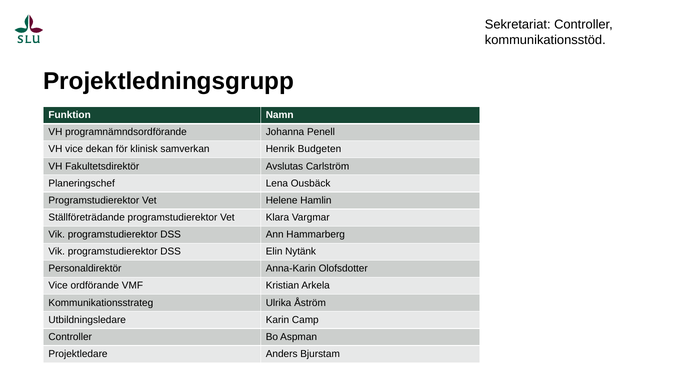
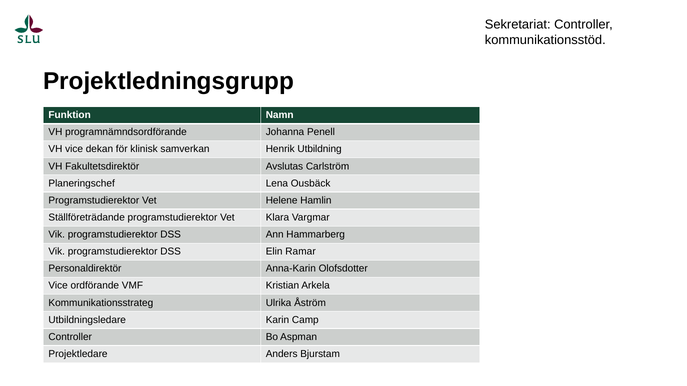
Budgeten: Budgeten -> Utbildning (320, 149)
Nytänk: Nytänk -> Ramar (301, 252)
